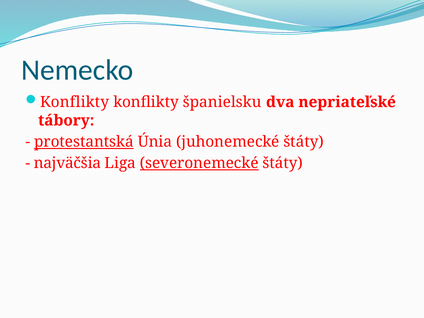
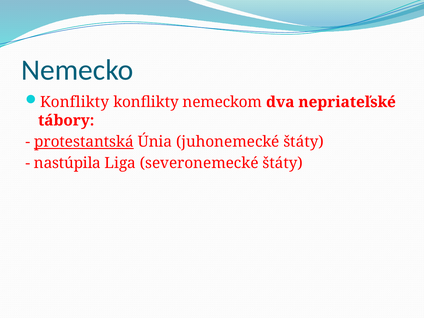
španielsku: španielsku -> nemeckom (222, 102)
najväčšia: najväčšia -> nastúpila (67, 163)
severonemecké underline: present -> none (199, 163)
